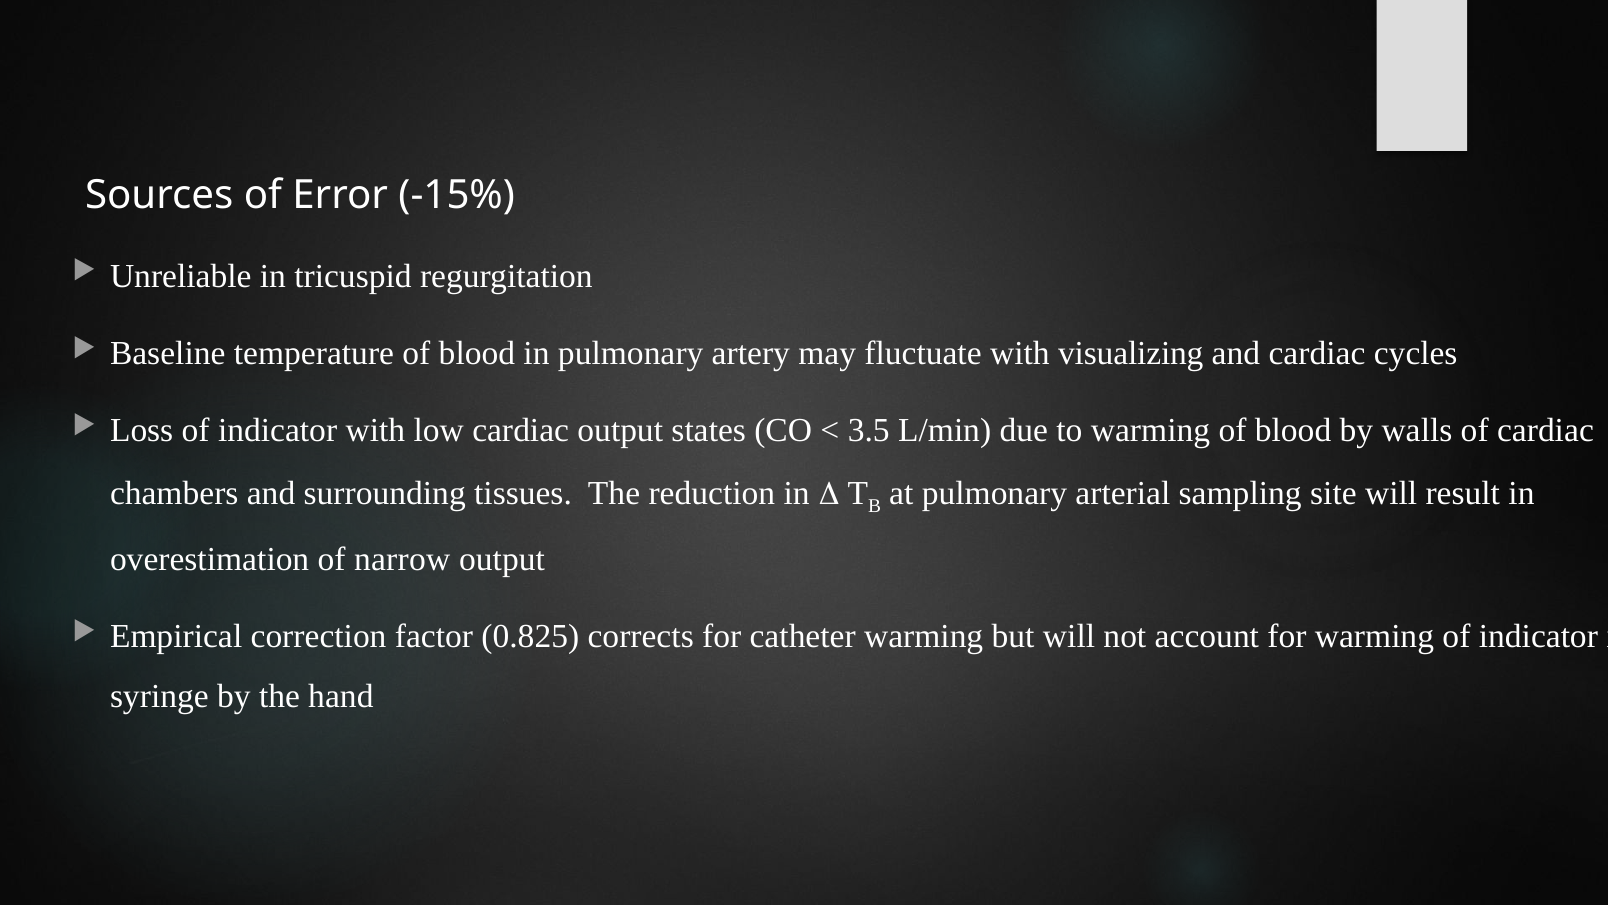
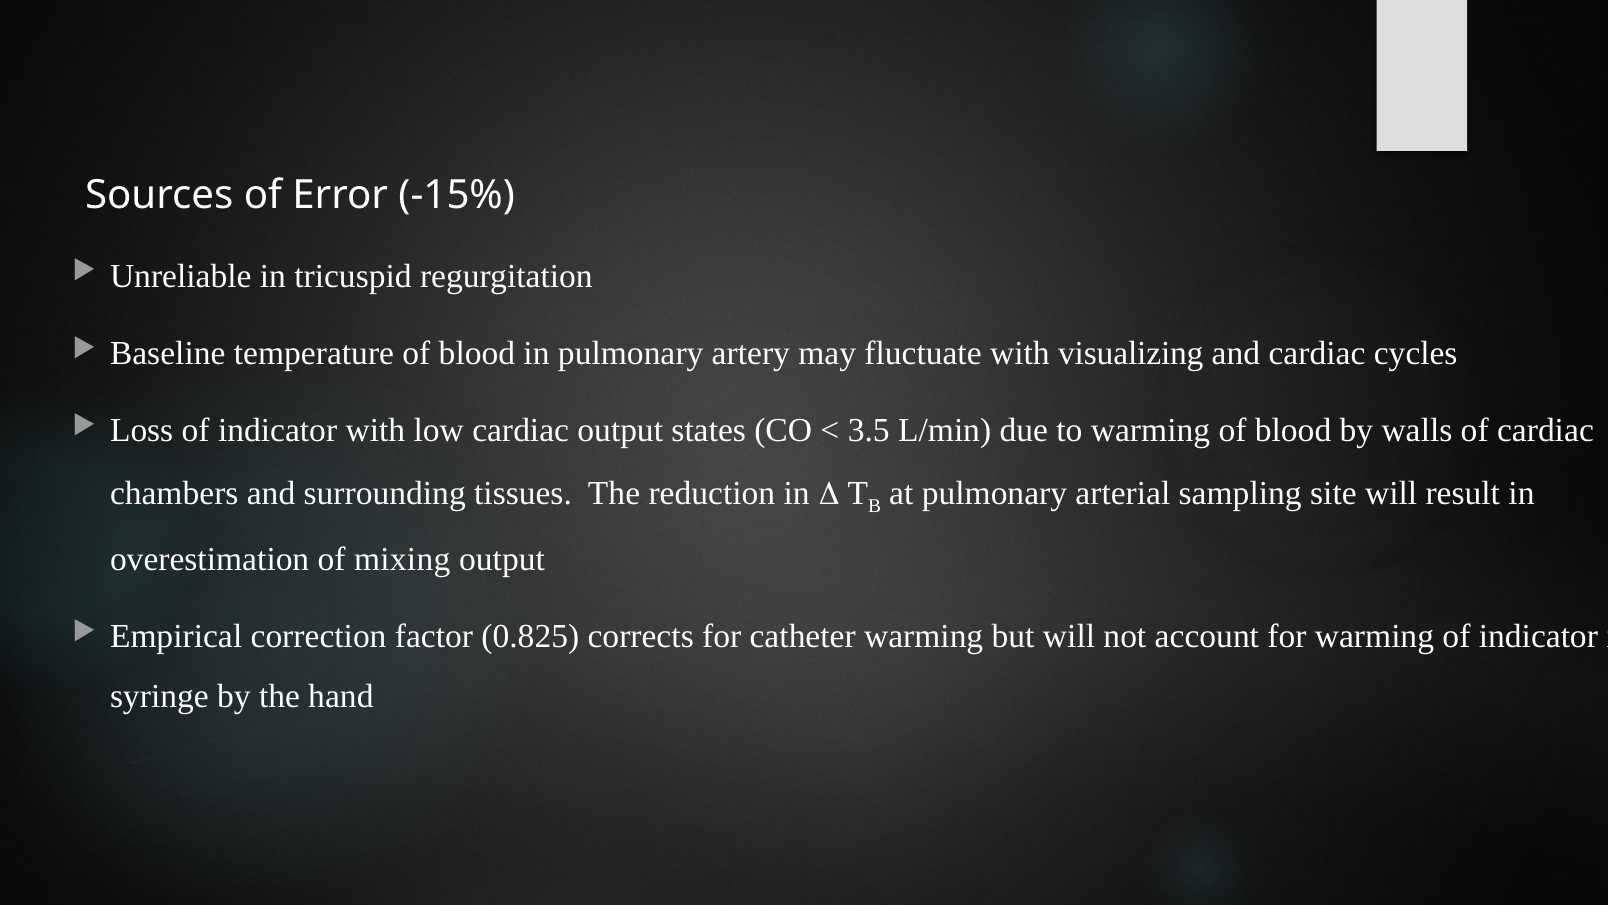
narrow: narrow -> mixing (402, 559)
